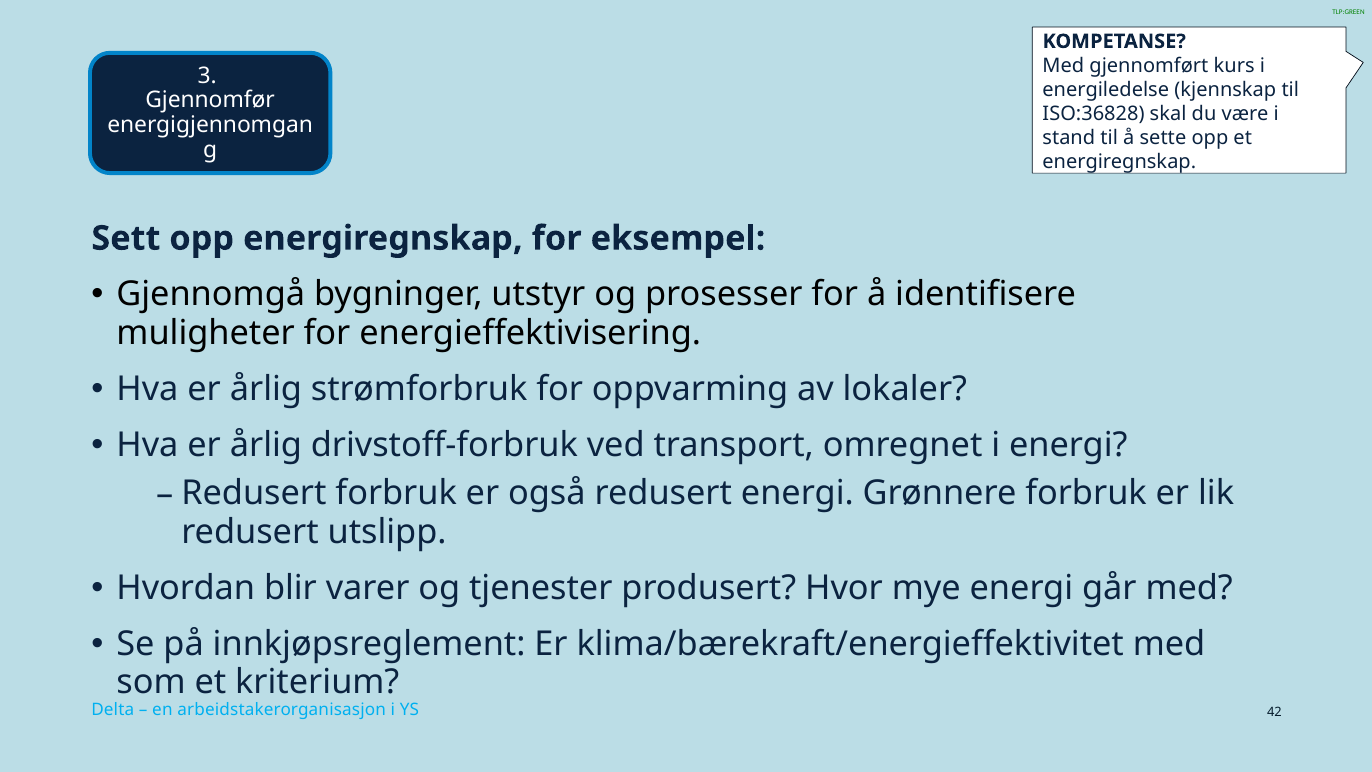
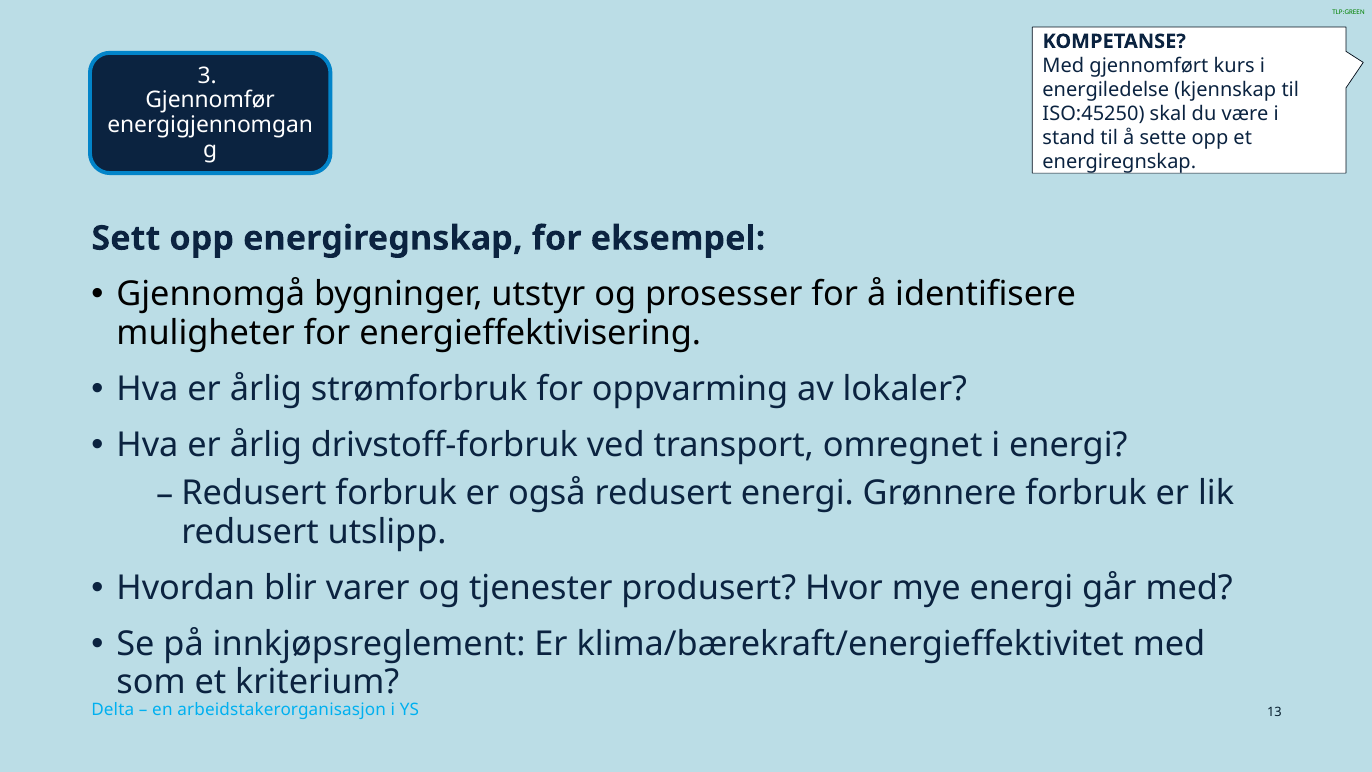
ISO:36828: ISO:36828 -> ISO:45250 (1094, 113)
42: 42 -> 13 (1274, 712)
